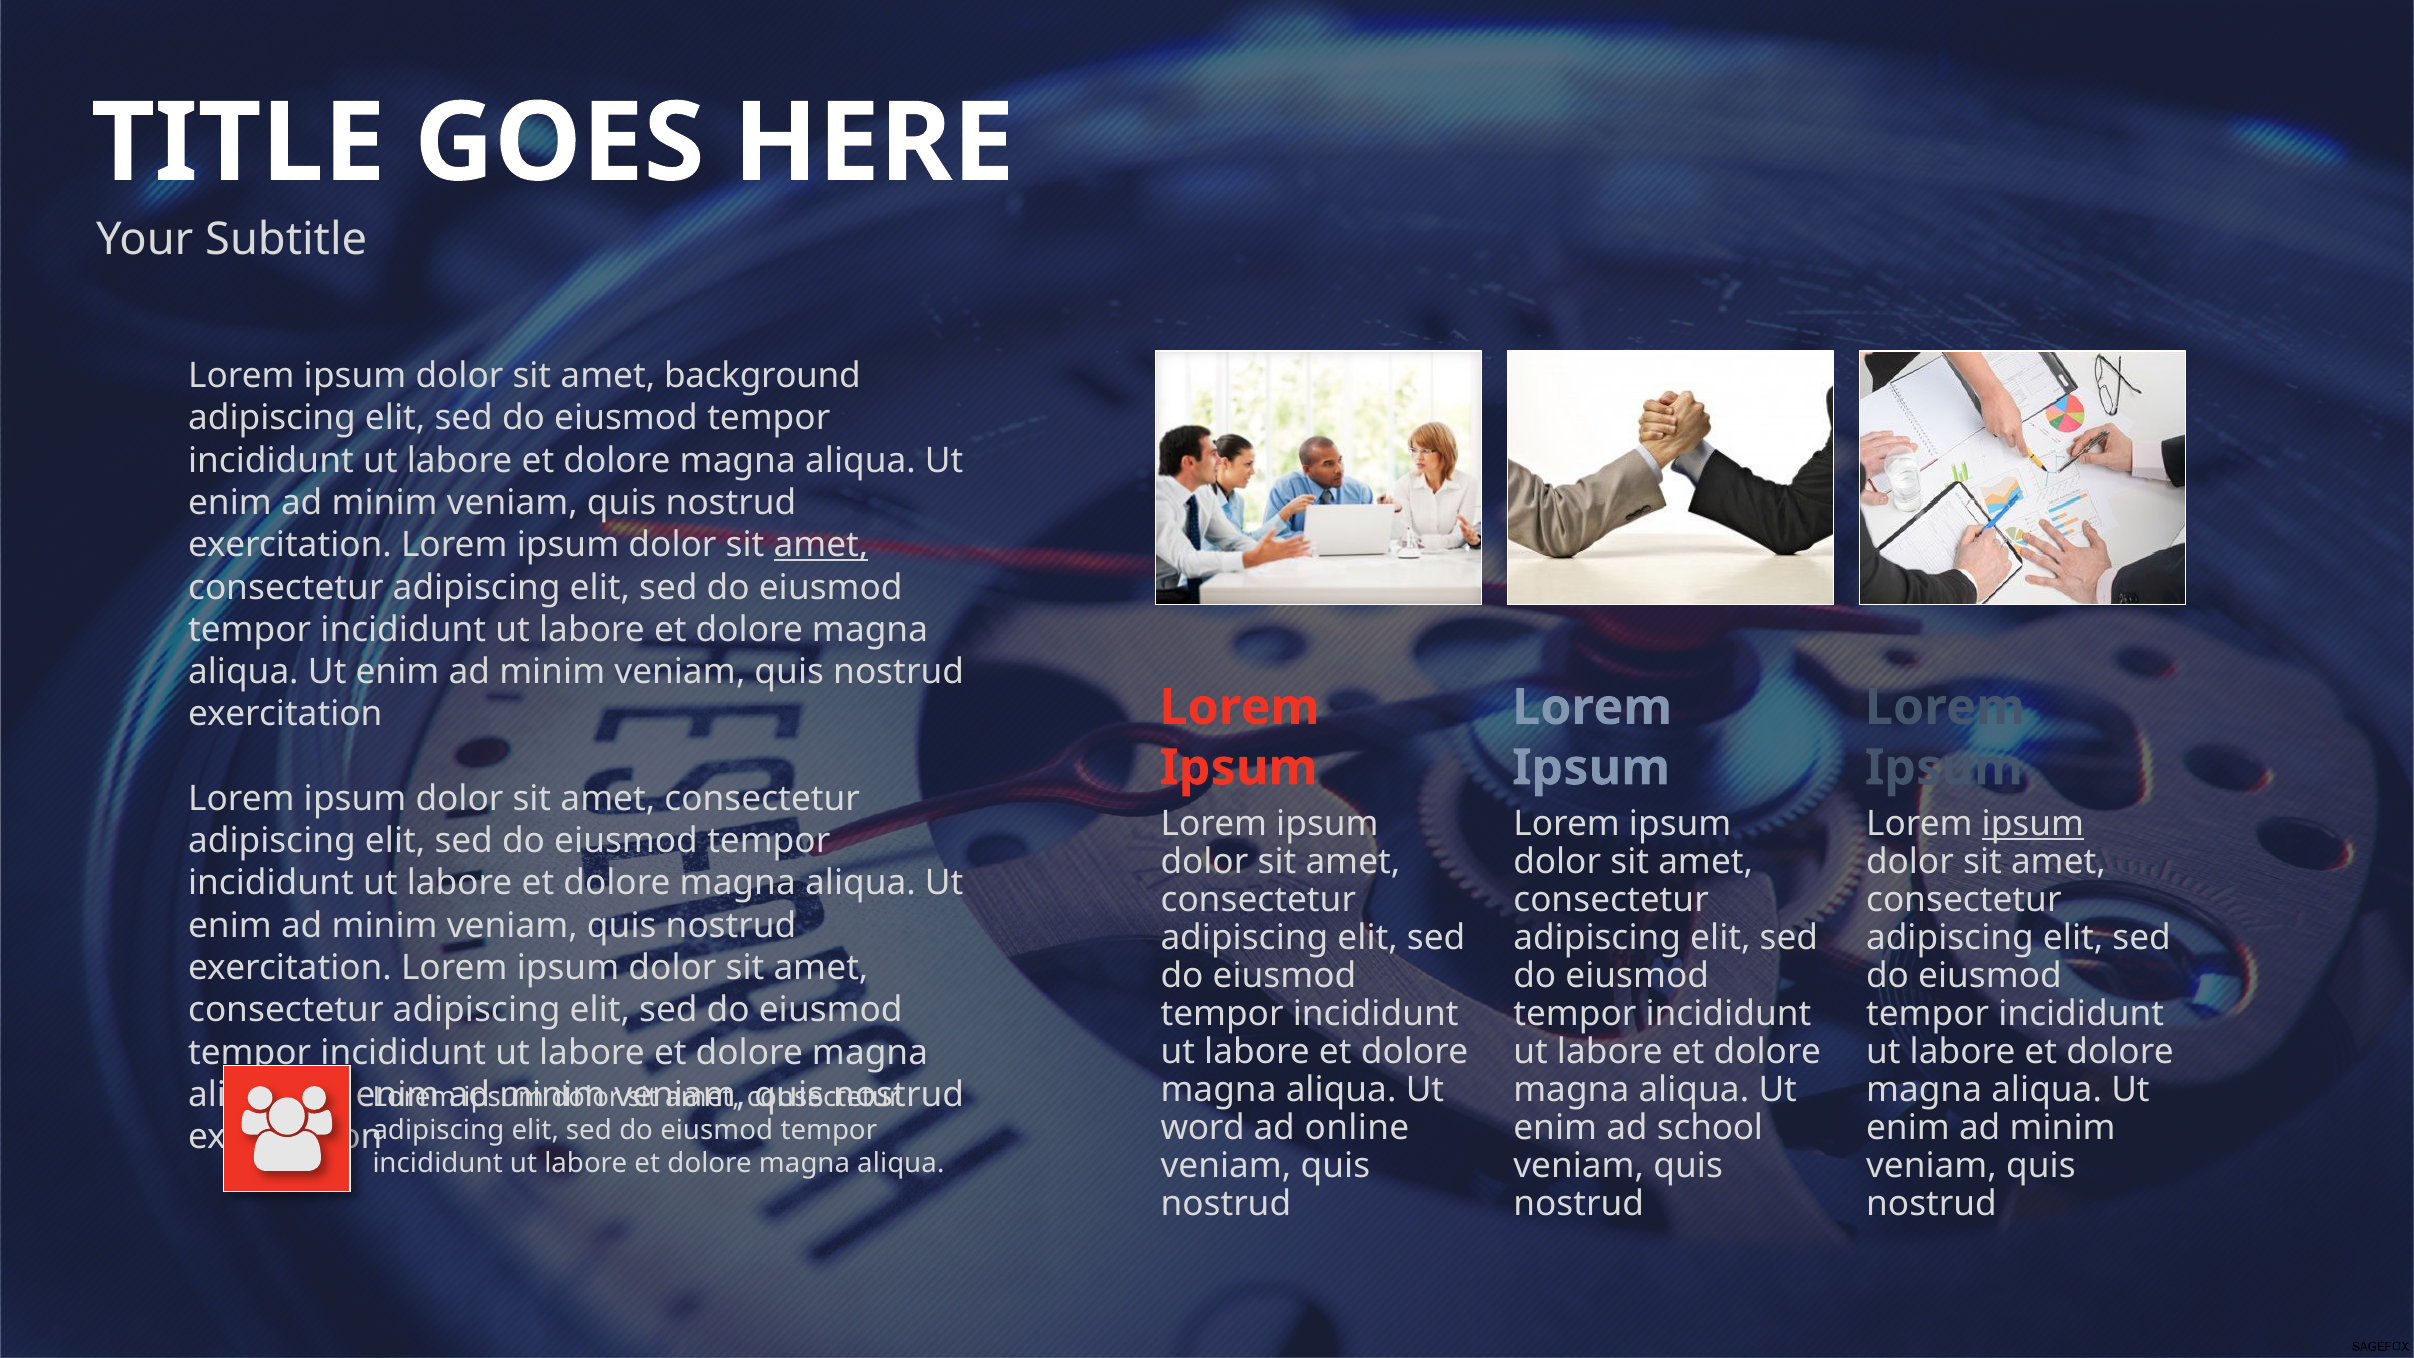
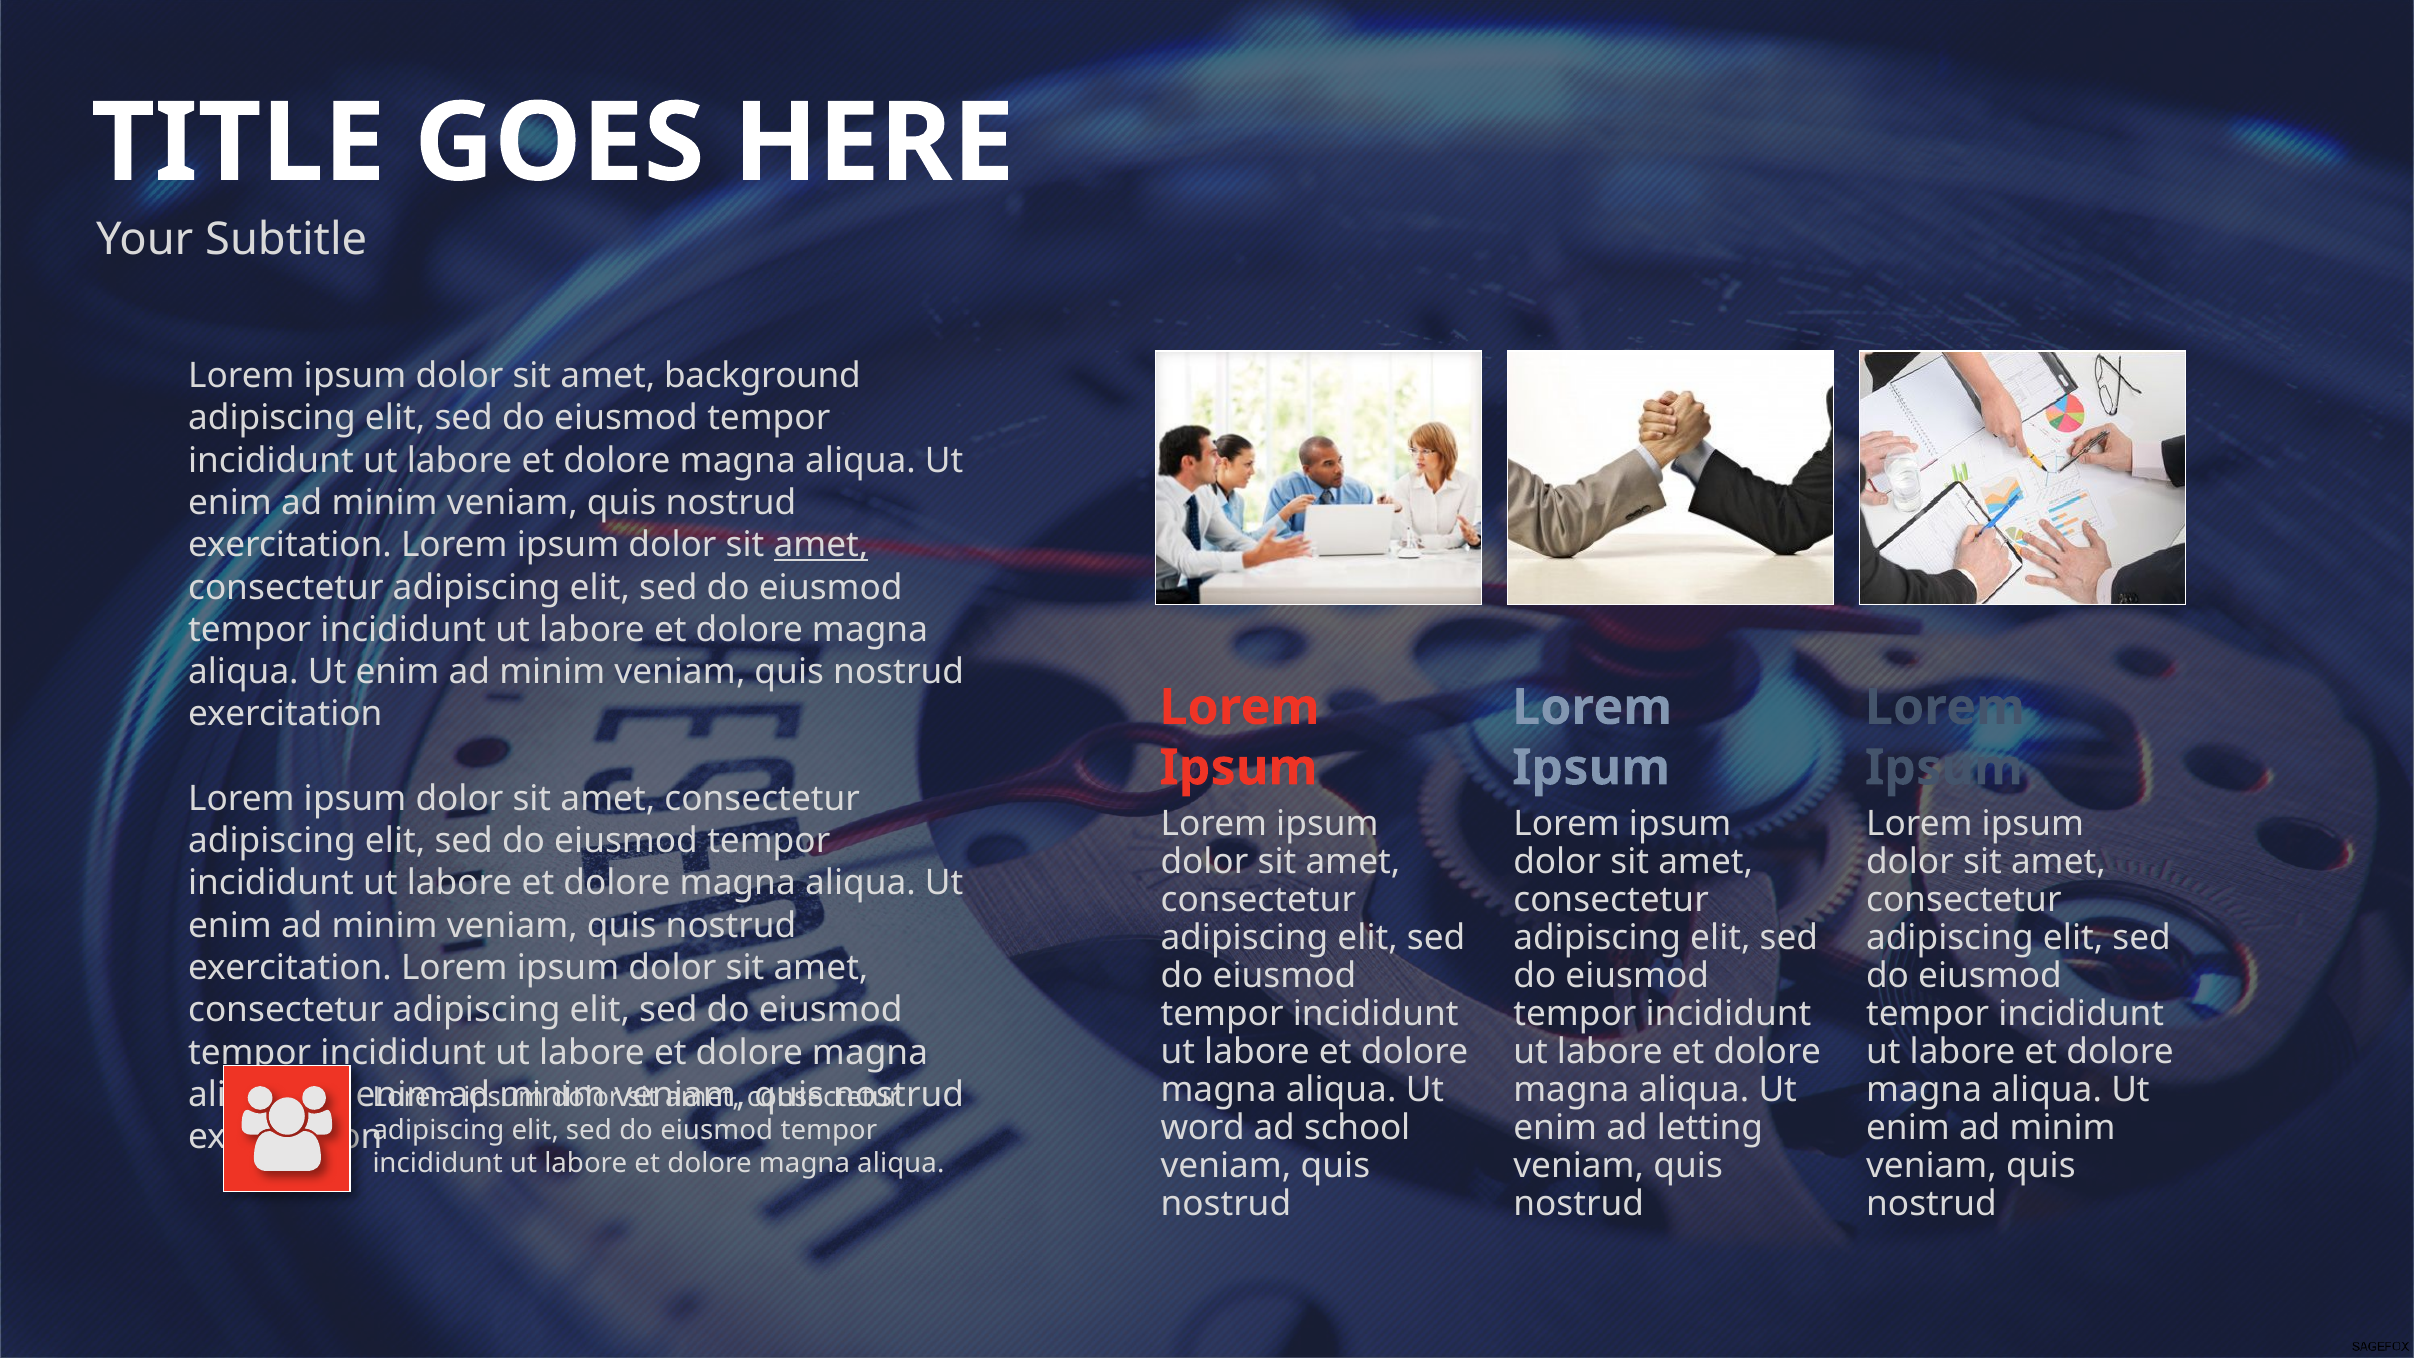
ipsum underline: present -> none (2033, 824)
online: online -> school (1357, 1128)
school: school -> letting (1710, 1128)
